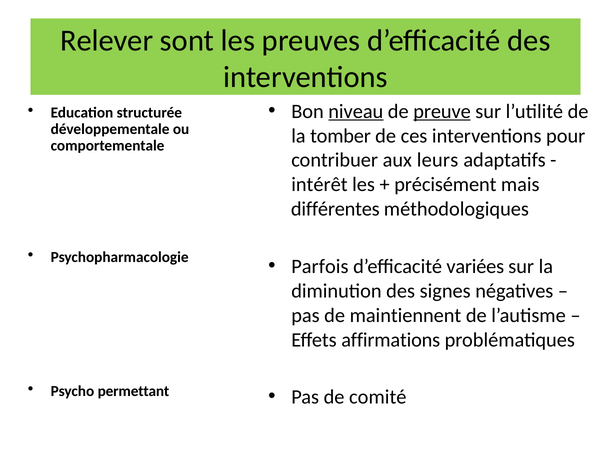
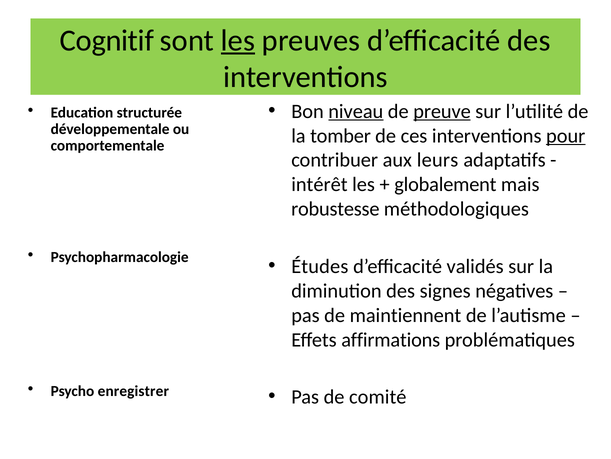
Relever: Relever -> Cognitif (107, 40)
les underline: none -> present (238, 40)
pour underline: none -> present (566, 136)
précisément: précisément -> globalement (445, 184)
différentes: différentes -> robustesse (335, 209)
Parfois: Parfois -> Études (320, 266)
variées: variées -> validés (475, 266)
permettant: permettant -> enregistrer (133, 391)
